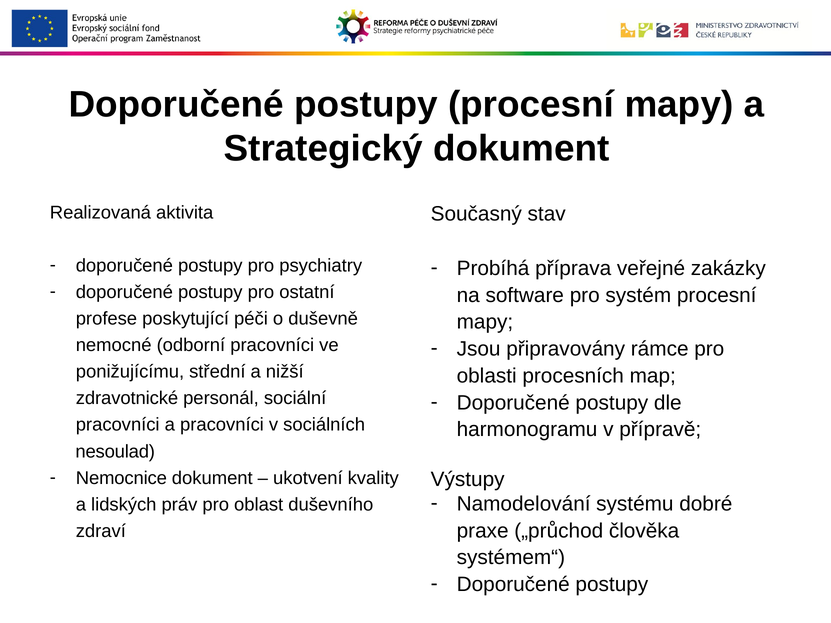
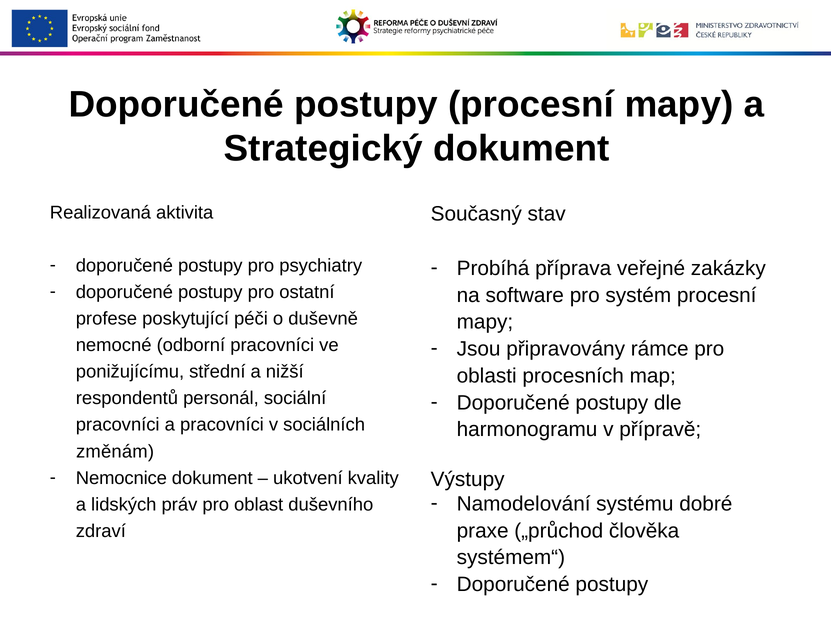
zdravotnické: zdravotnické -> respondentů (127, 399)
nesoulad: nesoulad -> změnám (115, 452)
